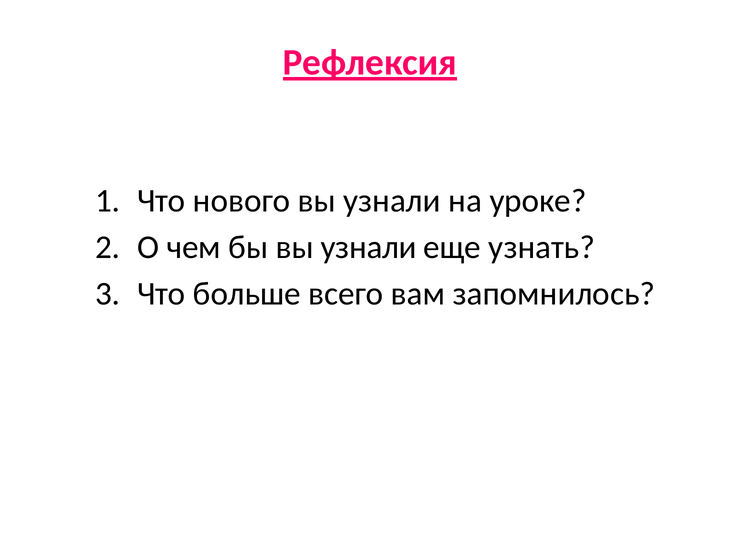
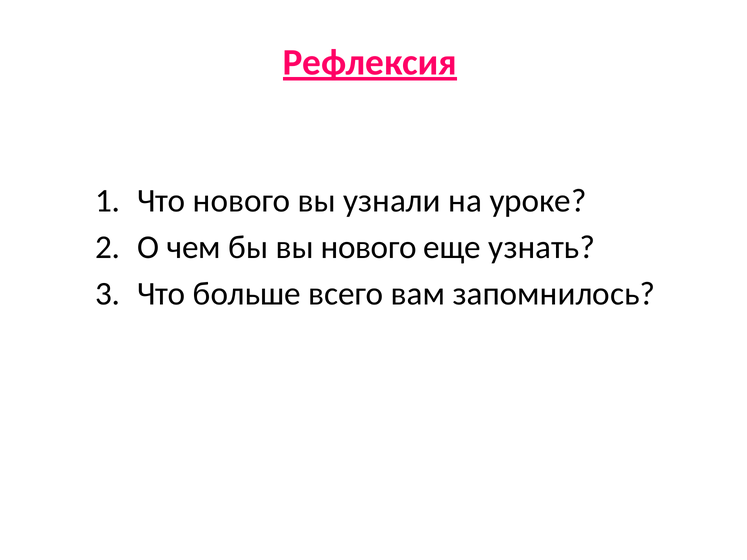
бы вы узнали: узнали -> нового (369, 248)
